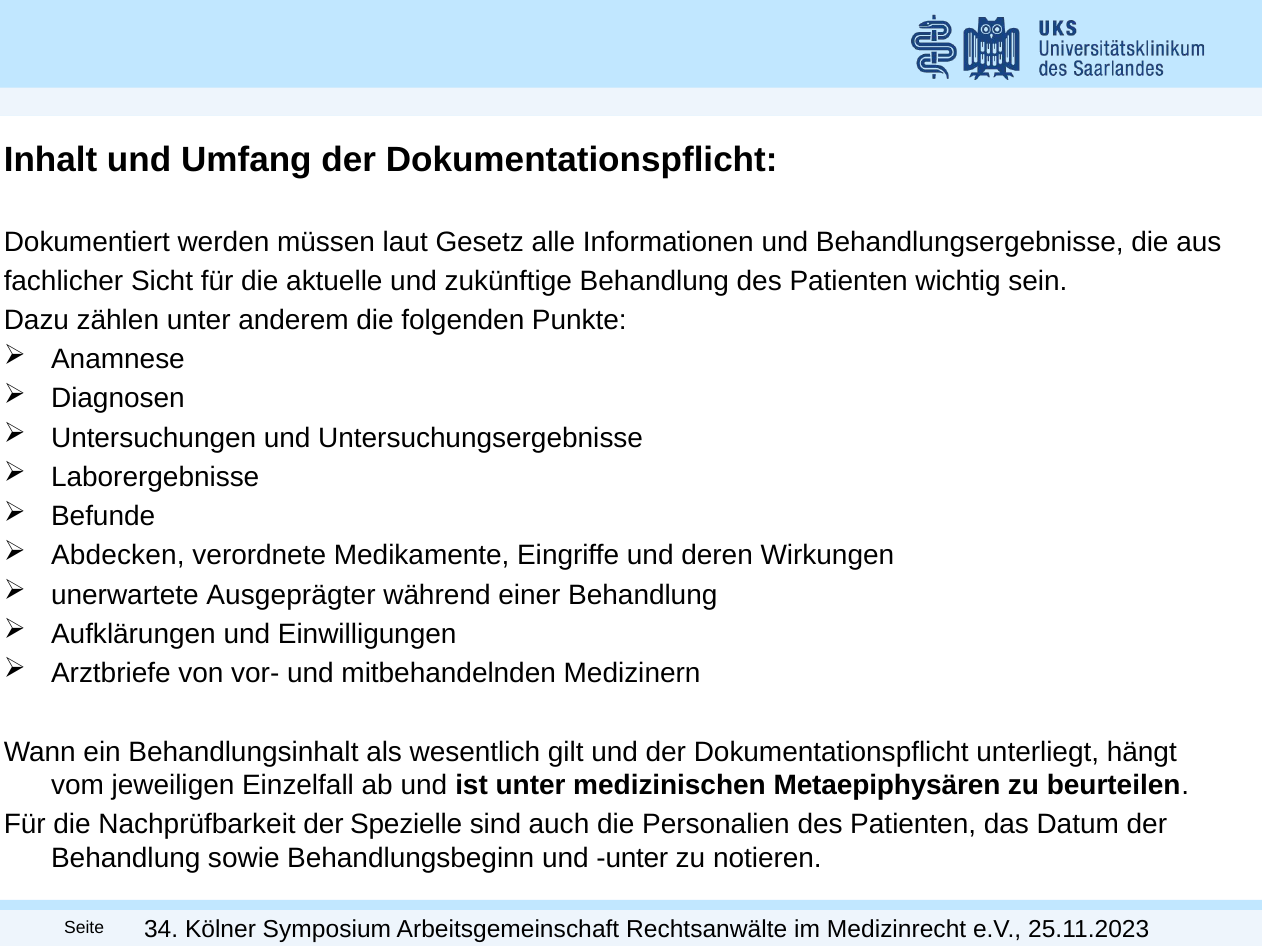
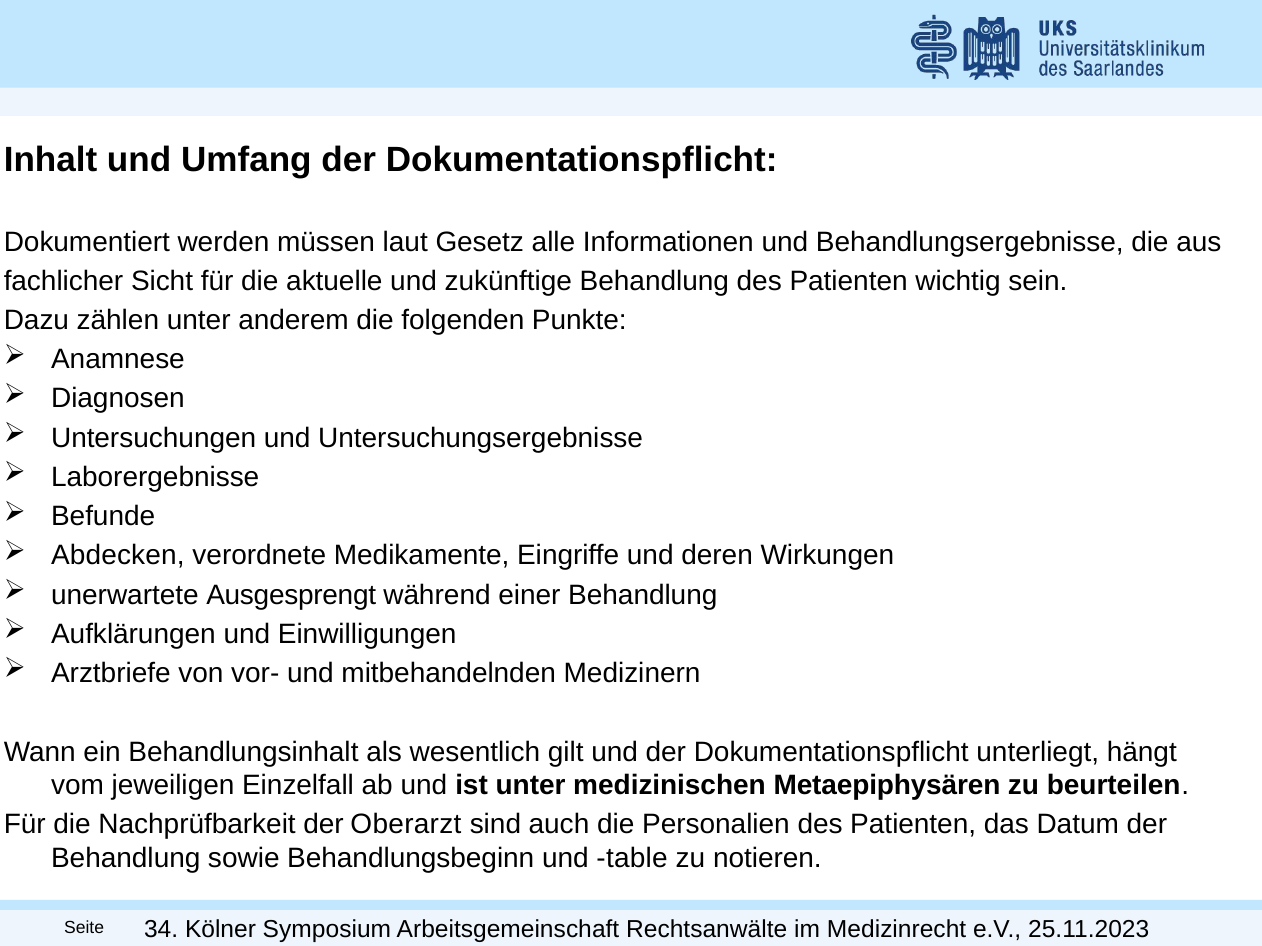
Ausgeprägter: Ausgeprägter -> Ausgesprengt (291, 595)
Spezielle: Spezielle -> Oberarzt (406, 825)
und unter: unter -> table (632, 859)
